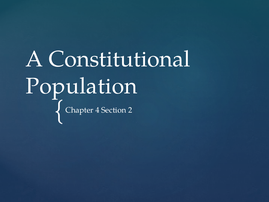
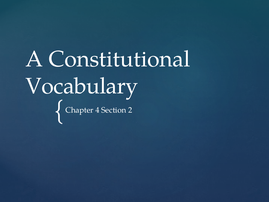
Population: Population -> Vocabulary (82, 86)
